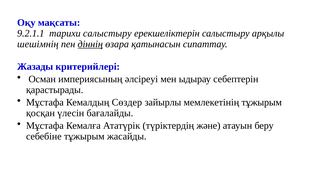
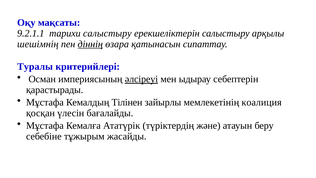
Жазады: Жазады -> Туралы (35, 66)
әлсіреуі underline: none -> present (141, 79)
Сөздер: Сөздер -> Тілінен (127, 102)
мемлекетінің тұжырым: тұжырым -> коалиция (262, 102)
